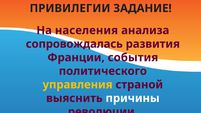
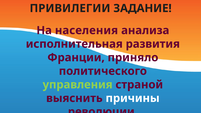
сопровождалась: сопровождалась -> исполнительная (74, 44)
события: события -> приняло (133, 58)
управления colour: yellow -> light green (78, 85)
